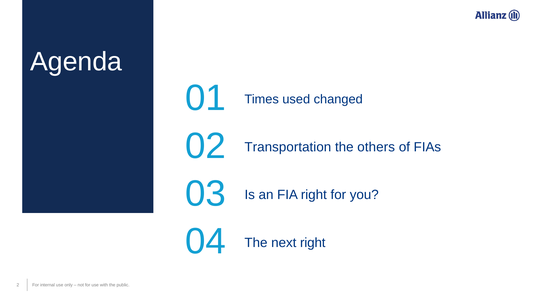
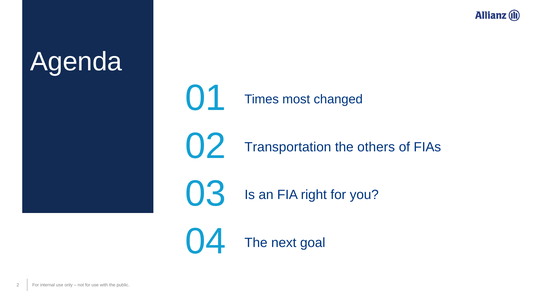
used: used -> most (296, 99)
next right: right -> goal (313, 243)
